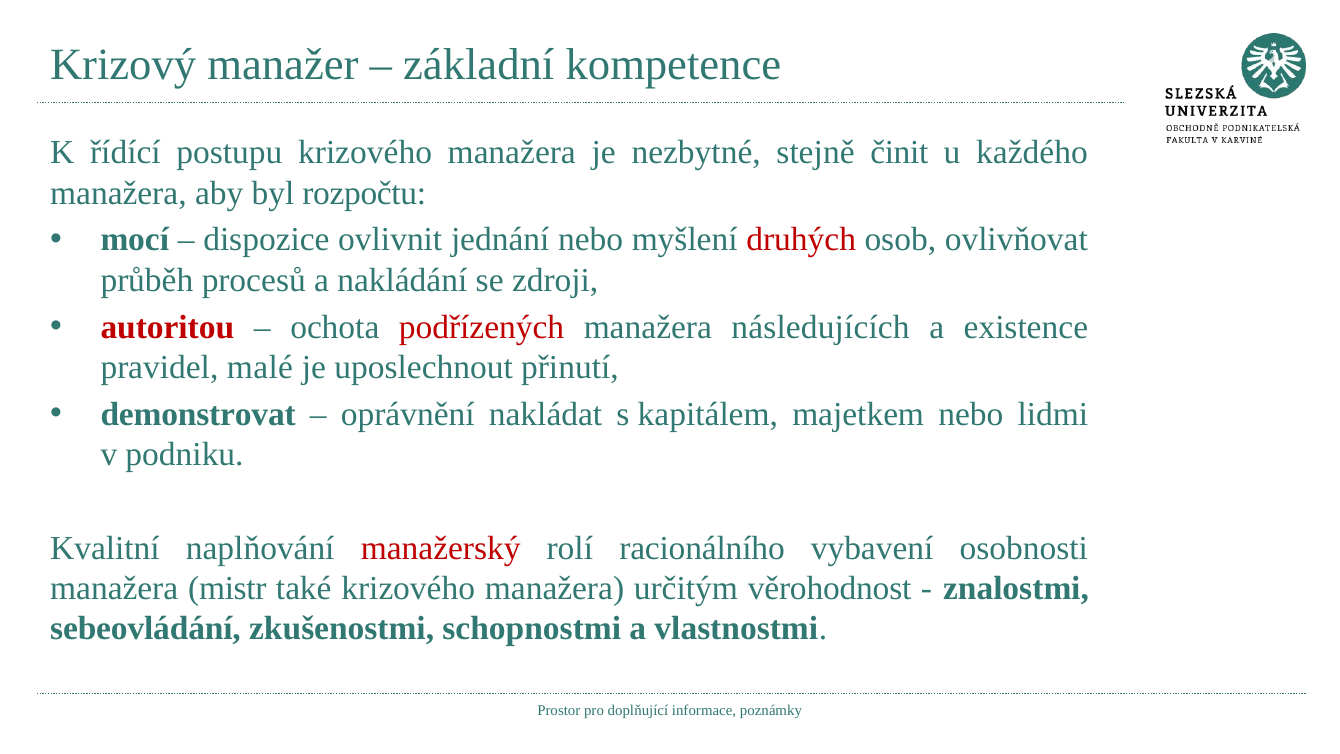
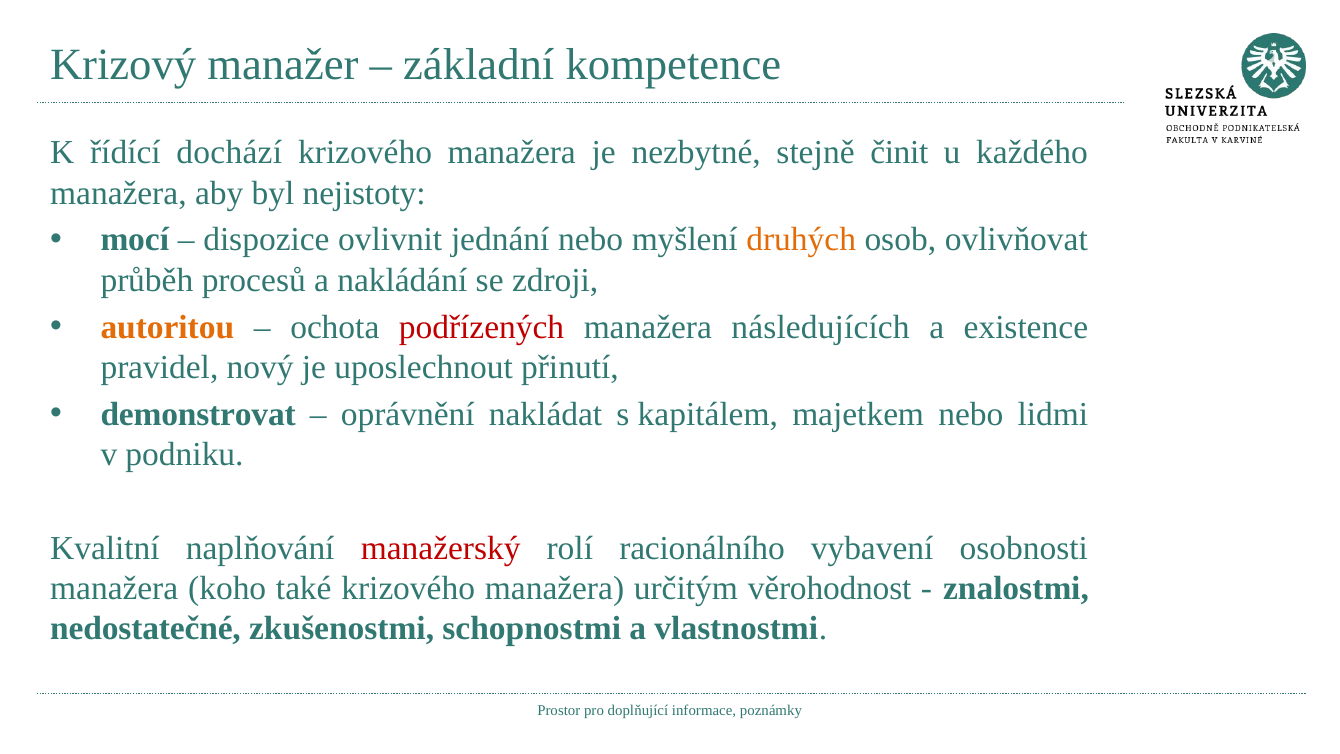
postupu: postupu -> dochází (229, 153)
rozpočtu: rozpočtu -> nejistoty (364, 193)
druhých colour: red -> orange (801, 240)
autoritou colour: red -> orange (167, 327)
malé: malé -> nový (260, 367)
mistr: mistr -> koho (227, 588)
sebeovládání: sebeovládání -> nedostatečné (146, 628)
